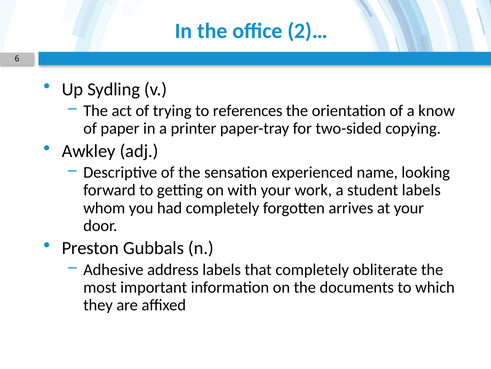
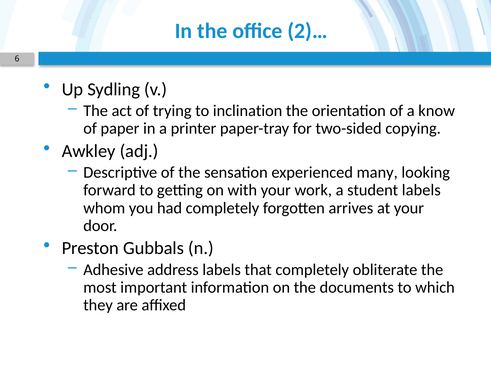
references: references -> inclination (248, 111)
name: name -> many (377, 172)
